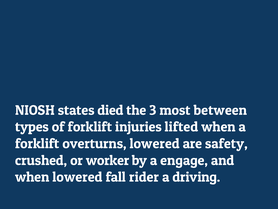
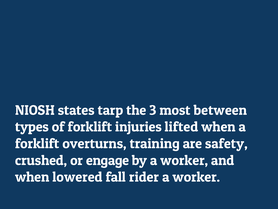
died: died -> tarp (110, 110)
overturns lowered: lowered -> training (155, 143)
worker: worker -> engage (108, 160)
by a engage: engage -> worker (184, 160)
driving: driving -> worker (196, 177)
